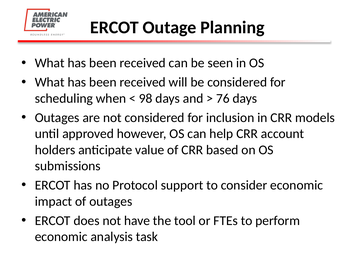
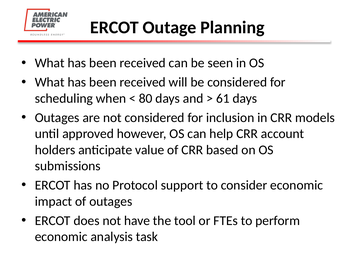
98: 98 -> 80 (146, 98)
76: 76 -> 61 (223, 98)
